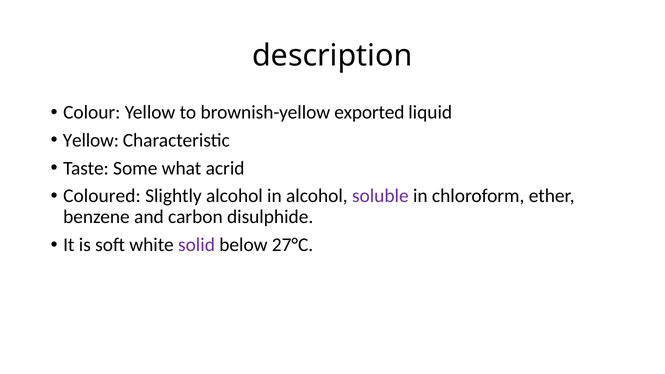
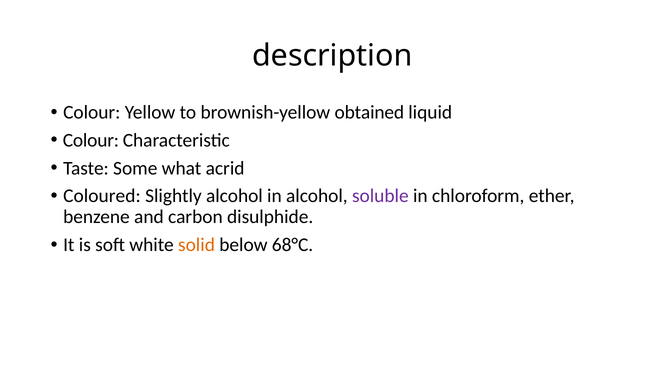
exported: exported -> obtained (369, 112)
Yellow: Yellow -> Colour (91, 140)
solid colour: purple -> orange (197, 245)
27°C: 27°C -> 68°C (293, 245)
